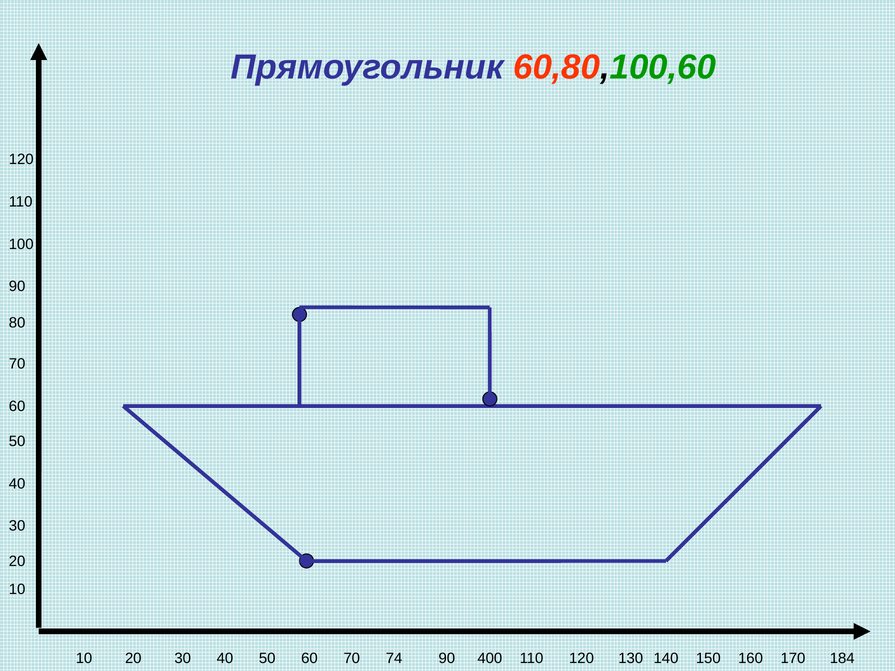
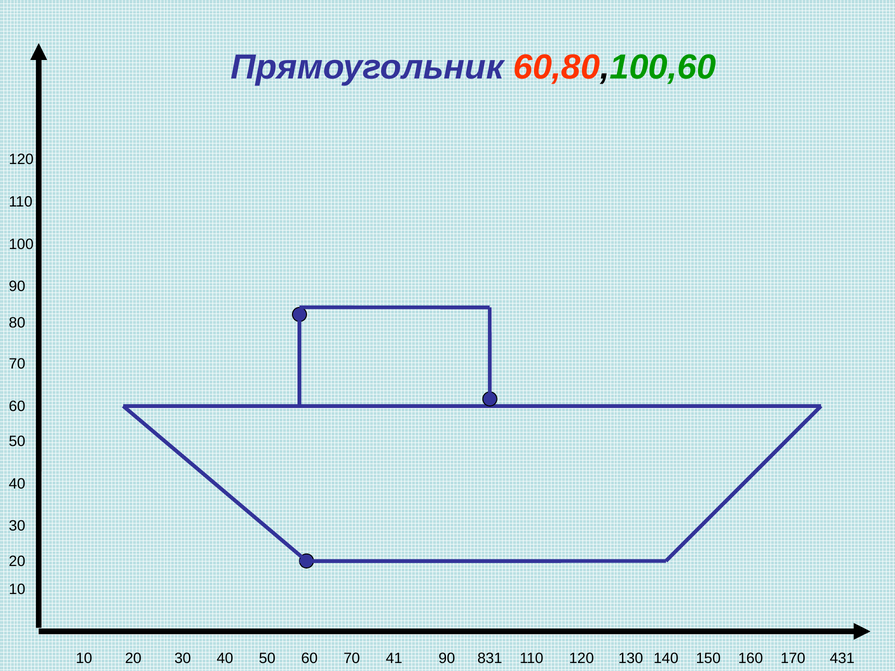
74: 74 -> 41 (394, 659)
400: 400 -> 831 (490, 659)
184: 184 -> 431 (842, 659)
